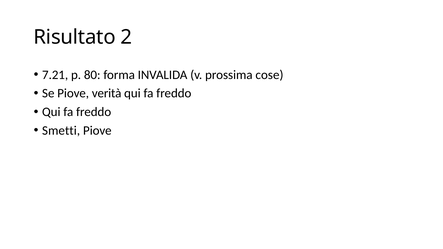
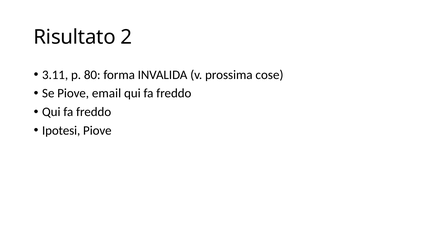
7.21: 7.21 -> 3.11 (55, 75)
verità: verità -> email (107, 93)
Smetti: Smetti -> Ipotesi (61, 131)
